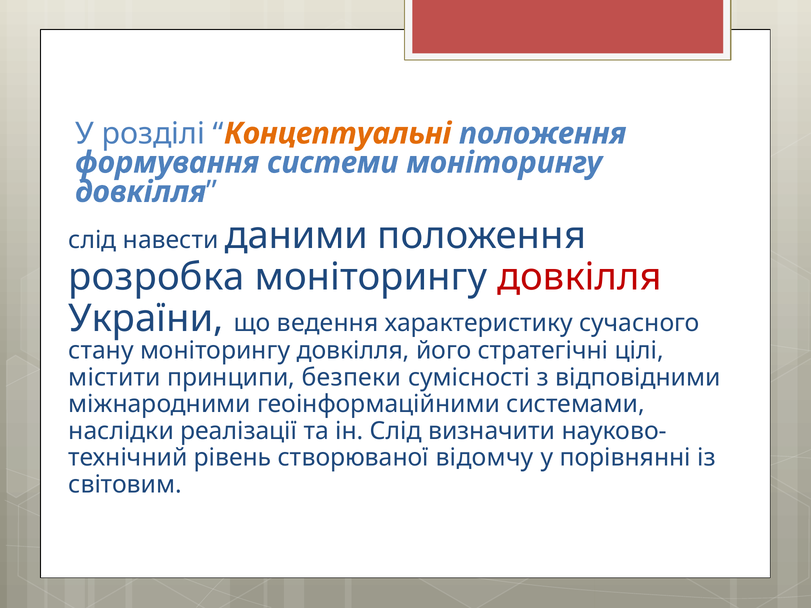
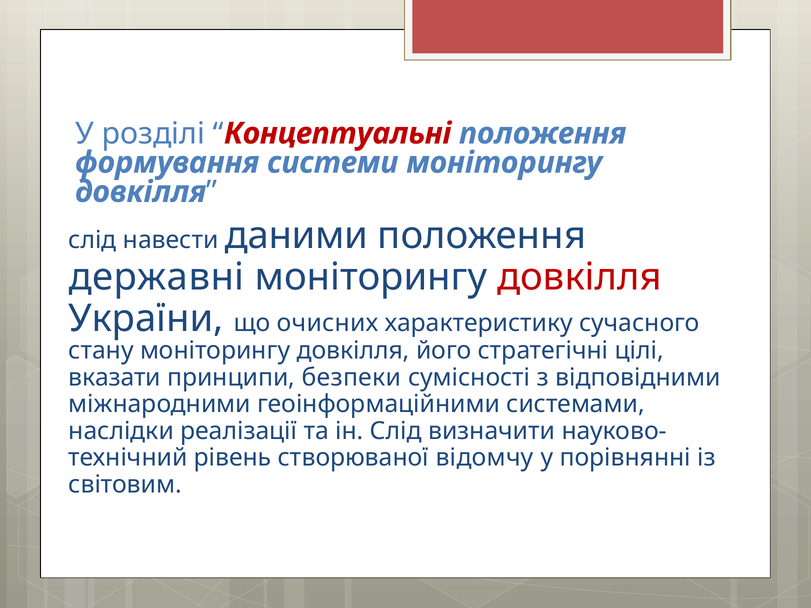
Концептуальні colour: orange -> red (338, 134)
розробка: розробка -> державні (157, 277)
ведення: ведення -> очисних (328, 323)
містити: містити -> вказати (115, 378)
